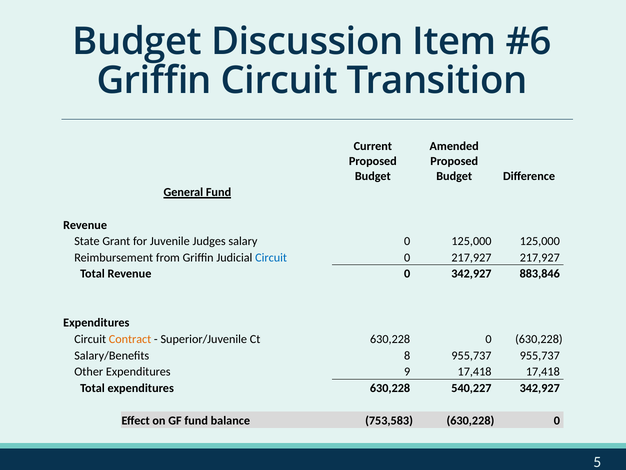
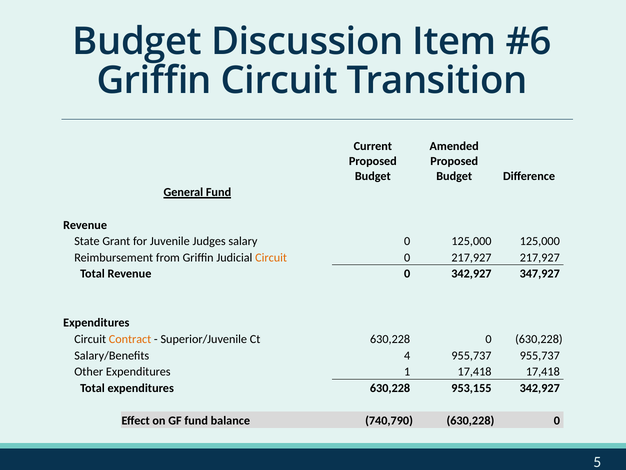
Circuit colour: blue -> orange (271, 257)
883,846: 883,846 -> 347,927 (540, 274)
8: 8 -> 4 (407, 355)
9: 9 -> 1 (407, 371)
540,227: 540,227 -> 953,155 (471, 388)
753,583: 753,583 -> 740,790 (389, 420)
